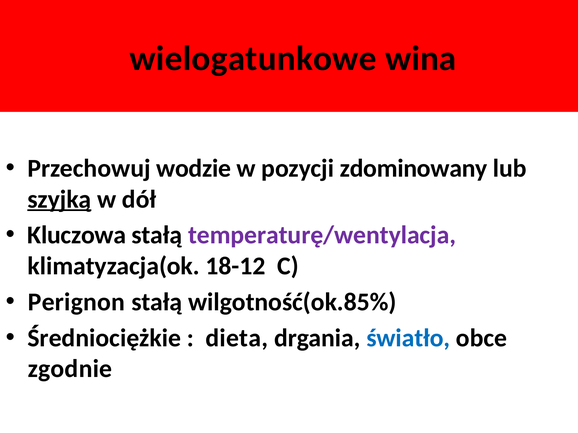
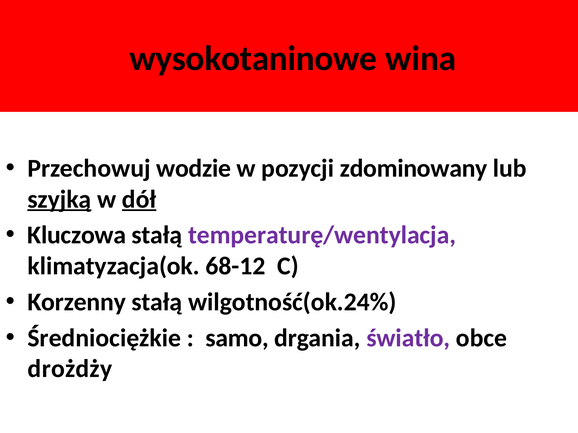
wielogatunkowe: wielogatunkowe -> wysokotaninowe (253, 59)
dół underline: none -> present (139, 199)
18-12: 18-12 -> 68-12 (236, 266)
Perignon: Perignon -> Korzenny (77, 302)
wilgotność(ok.85%: wilgotność(ok.85% -> wilgotność(ok.24% (292, 302)
dieta: dieta -> samo (237, 338)
światło colour: blue -> purple (408, 338)
zgodnie: zgodnie -> drożdży (70, 369)
